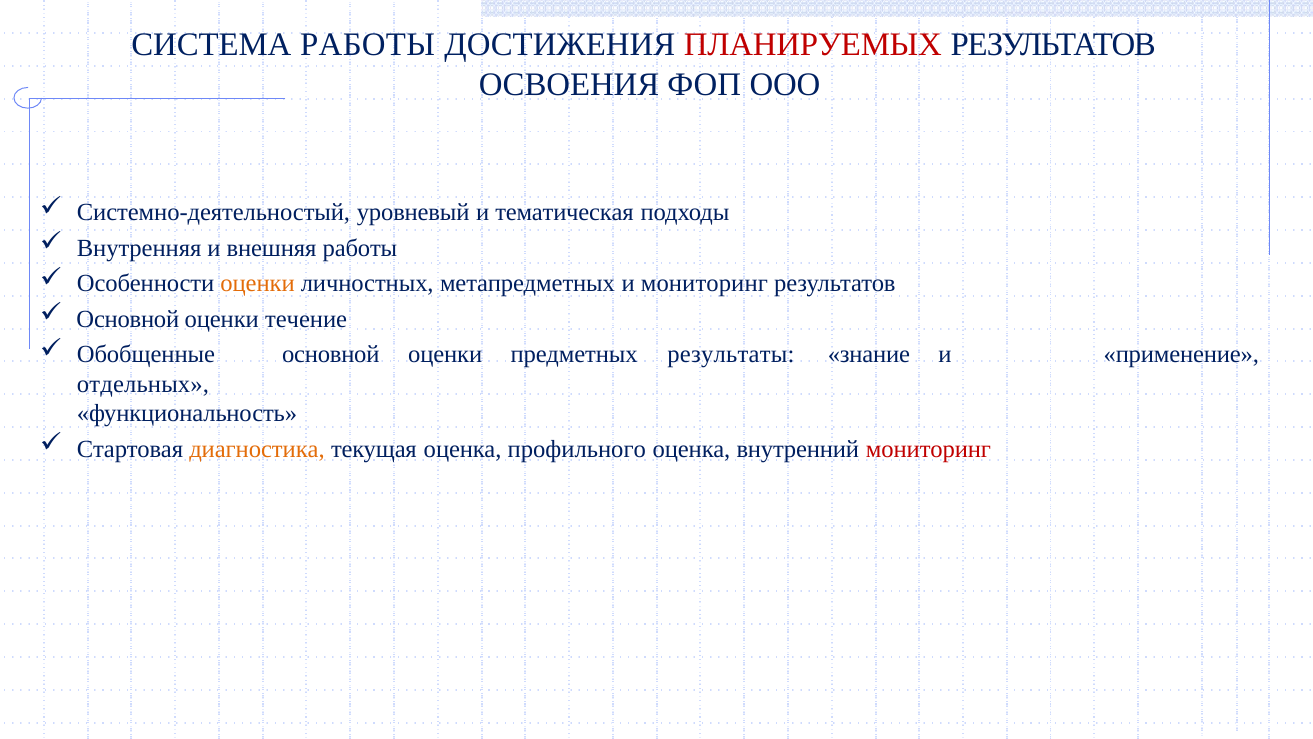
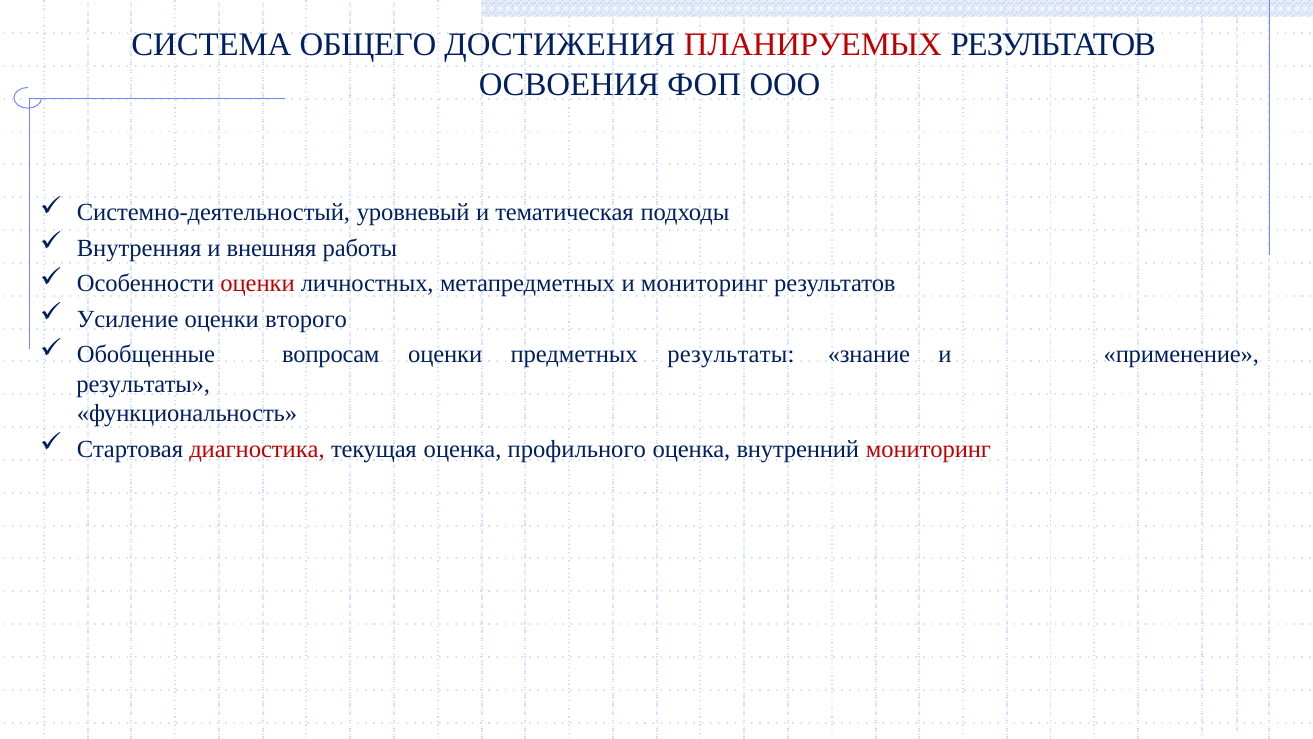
СИСТЕМА РАБОТЫ: РАБОТЫ -> ОБЩЕГО (368, 45)
оценки colour: orange -> red (258, 283)
Основной: Основной -> Усиление (128, 319)
течение: течение -> второго (306, 319)
Обобщенные основной: основной -> вопросам (331, 354)
отдельных: отдельных -> результаты (143, 384)
диагностика colour: orange -> red (257, 449)
